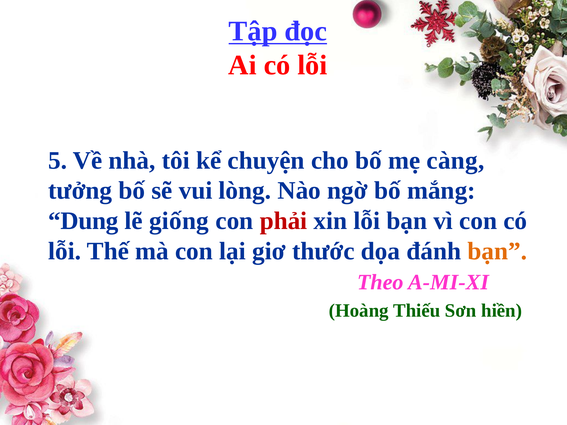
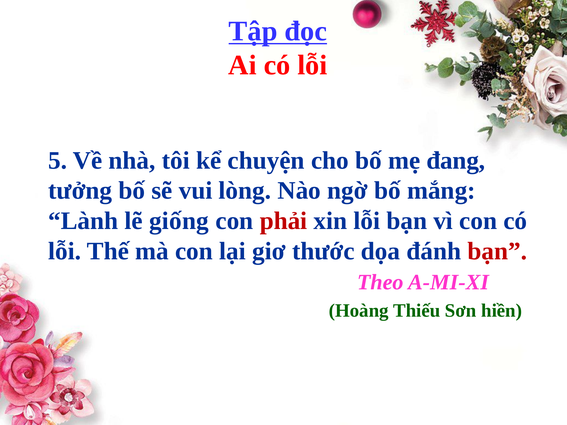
càng: càng -> đang (456, 160)
Dung: Dung -> Lành (83, 221)
bạn colour: orange -> red (497, 251)
